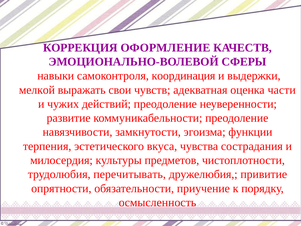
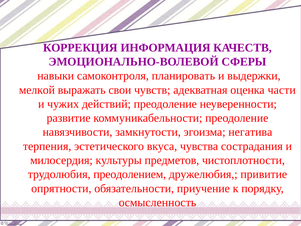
ОФОРМЛЕНИЕ: ОФОРМЛЕНИЕ -> ИНФОРМАЦИЯ (166, 48)
координация: координация -> планировать (183, 76)
функции: функции -> негатива (250, 132)
перечитывать: перечитывать -> преодолением (130, 174)
